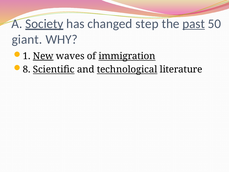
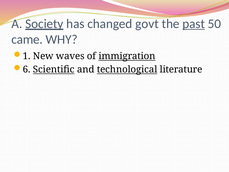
step: step -> govt (147, 24)
giant: giant -> came (27, 39)
New underline: present -> none (43, 56)
8: 8 -> 6 (27, 69)
